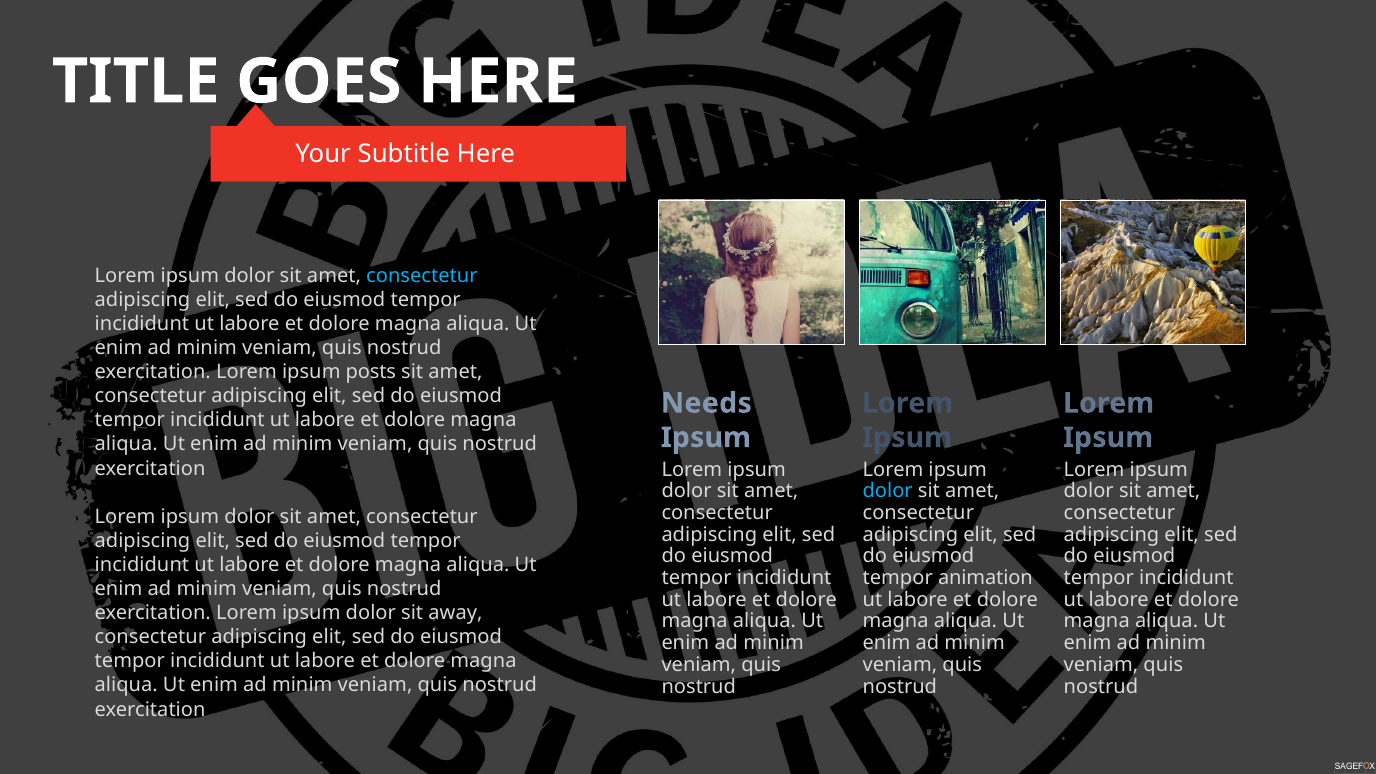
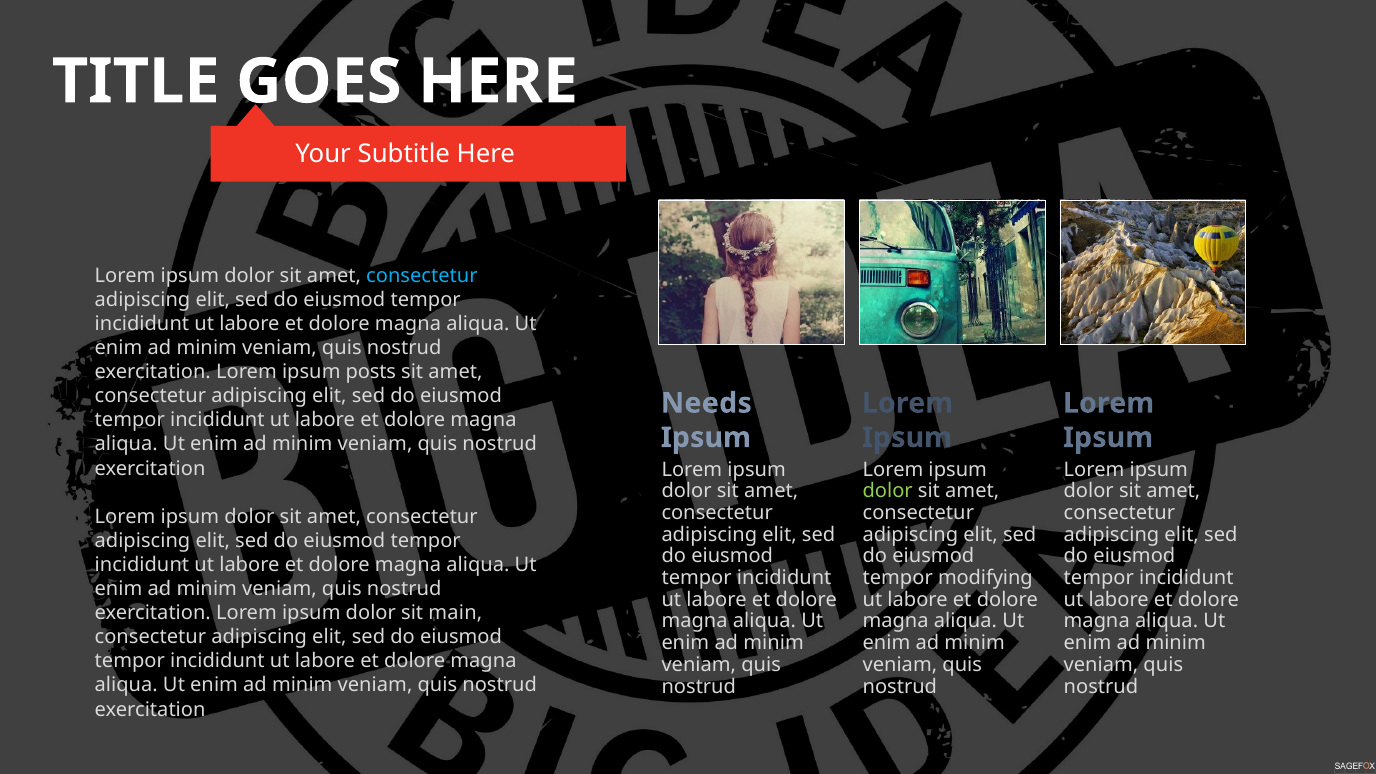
dolor colour: light blue -> light green (888, 491)
animation: animation -> modifying (985, 578)
away: away -> main (455, 613)
